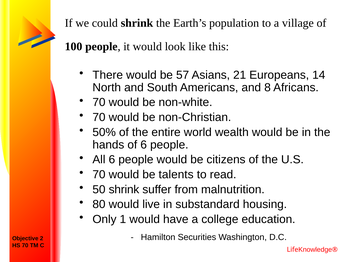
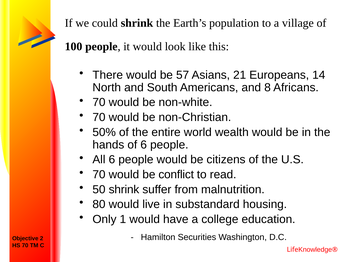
talents: talents -> conflict (176, 175)
